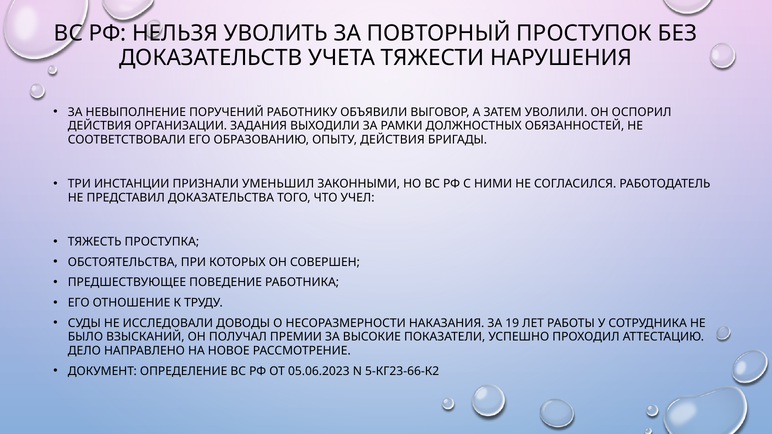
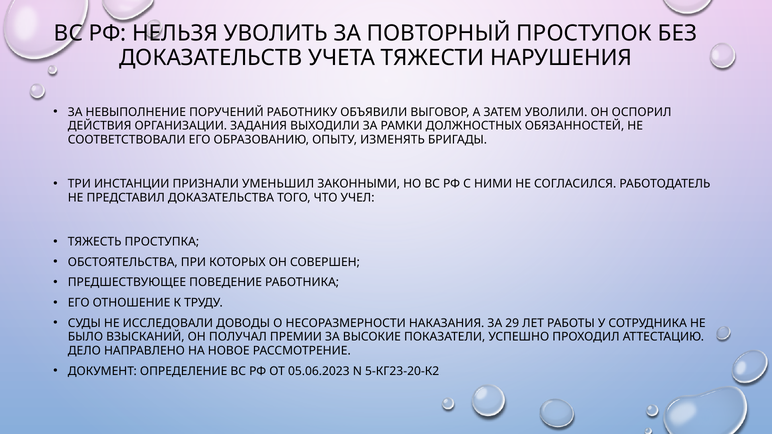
ОПЫТУ ДЕЙСТВИЯ: ДЕЙСТВИЯ -> ИЗМЕНЯТЬ (392, 140)
19: 19 -> 29 (512, 323)
5-КГ23-66-К2: 5-КГ23-66-К2 -> 5-КГ23-20-К2 (402, 371)
